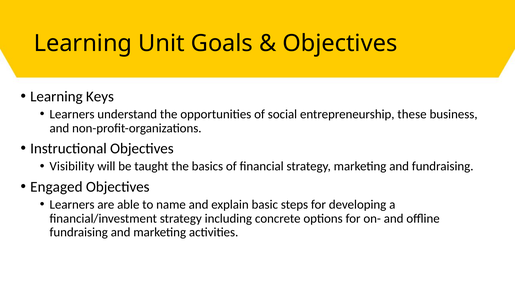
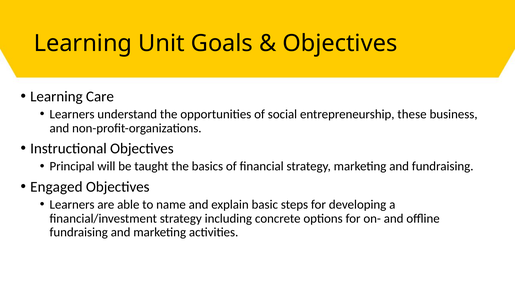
Keys: Keys -> Care (100, 96)
Visibility: Visibility -> Principal (72, 166)
